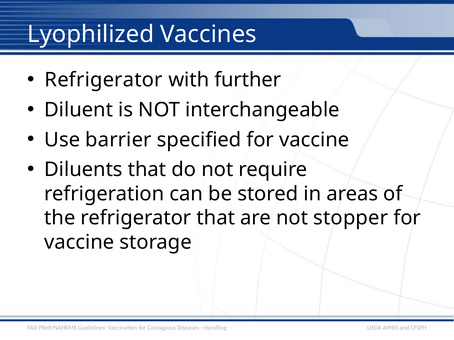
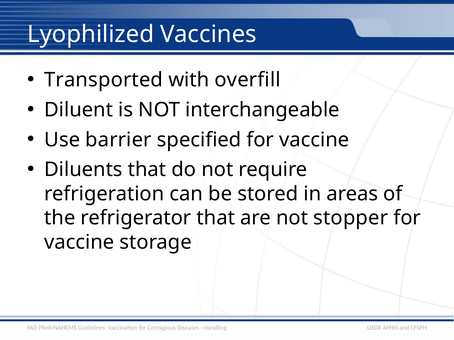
Refrigerator: Refrigerator -> Transported (104, 80)
further: further -> overfill (248, 80)
